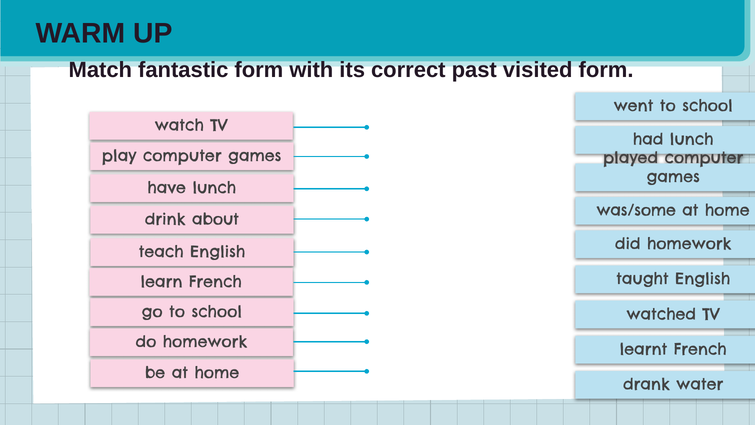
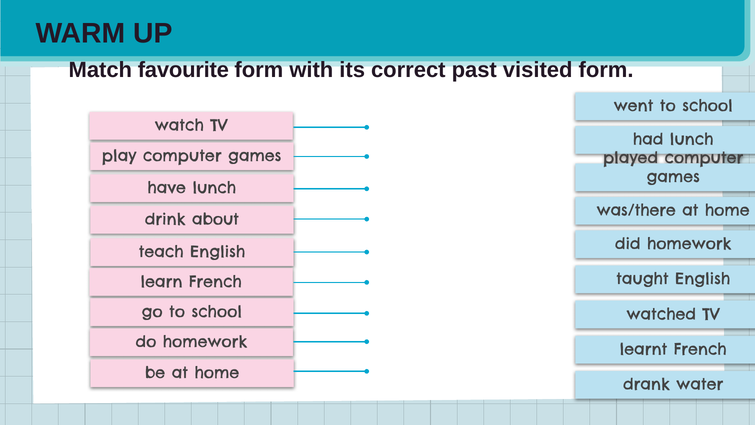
fantastic: fantastic -> favourite (183, 70)
was/some: was/some -> was/there (636, 210)
